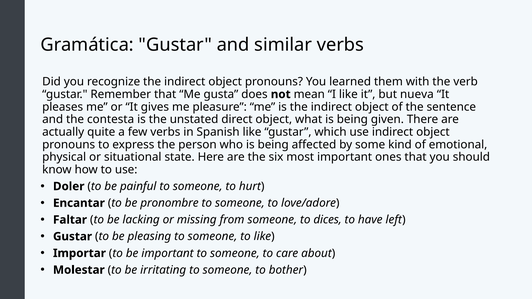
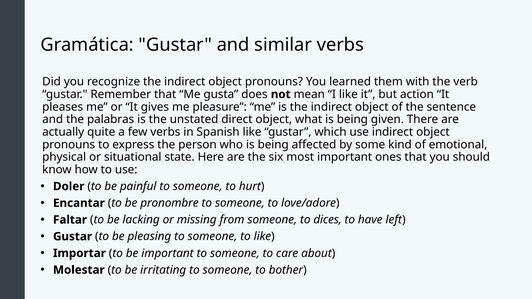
nueva: nueva -> action (417, 94)
contesta: contesta -> palabras (111, 120)
